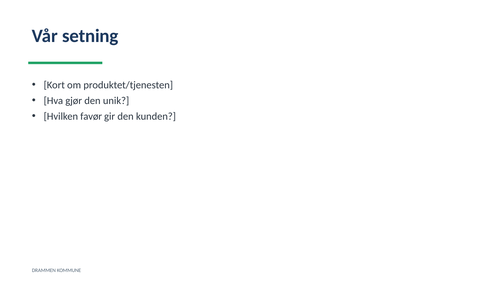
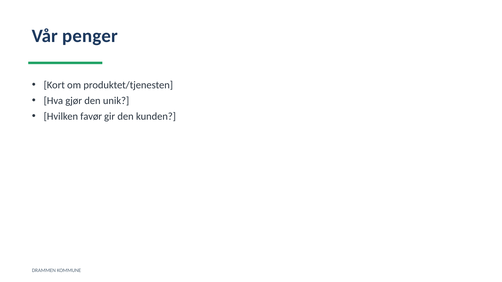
setning: setning -> penger (90, 36)
